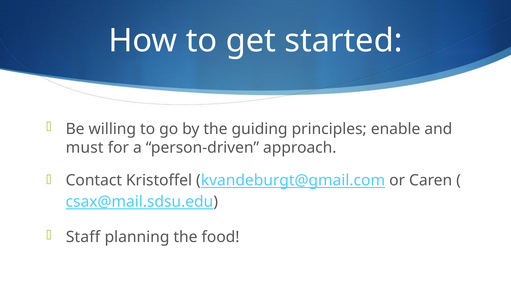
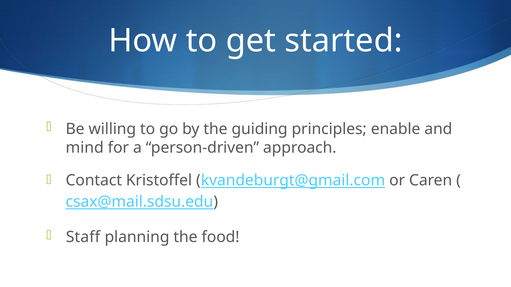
must: must -> mind (85, 148)
